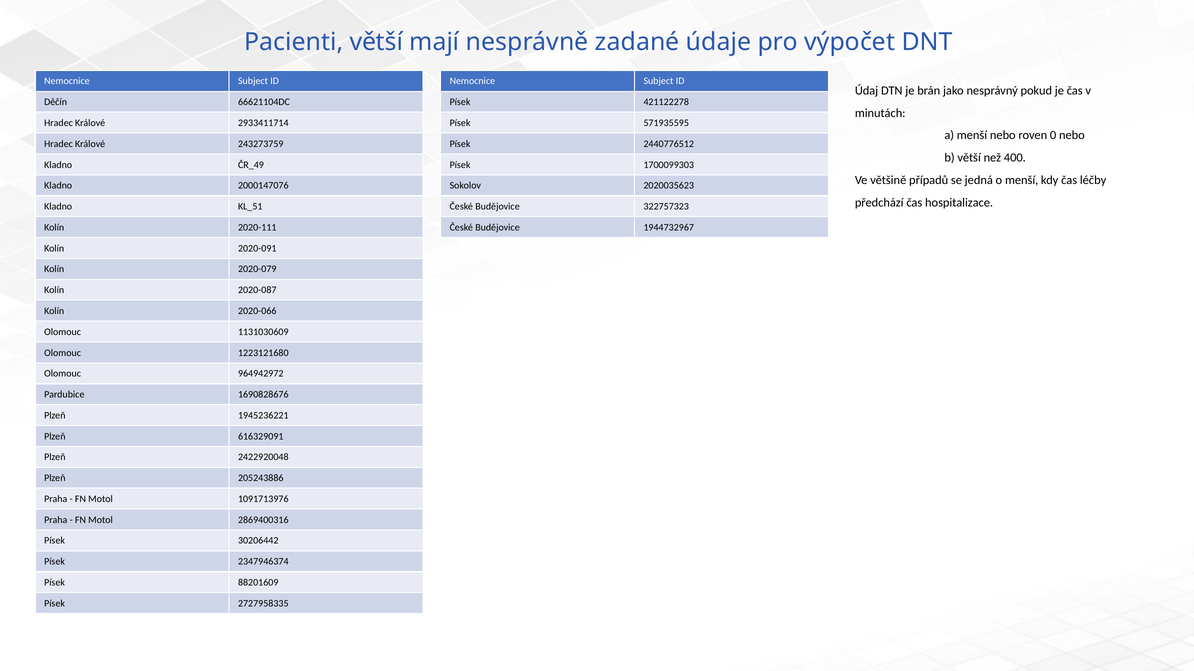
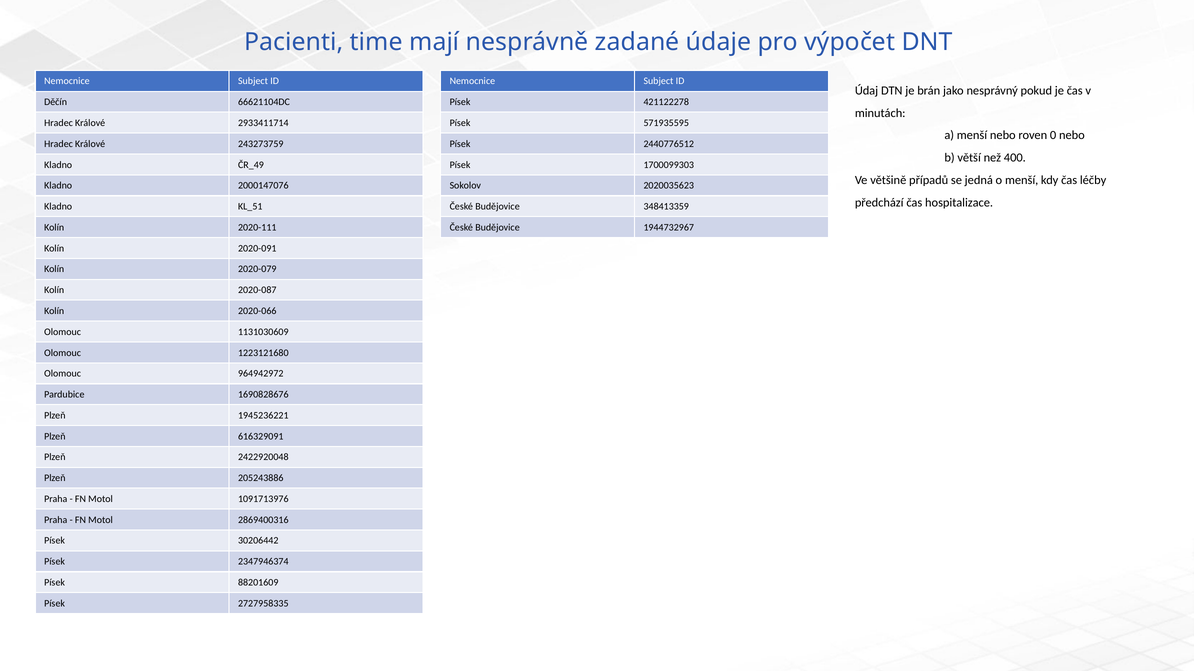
Pacienti větší: větší -> time (376, 42)
322757323: 322757323 -> 348413359 (666, 207)
